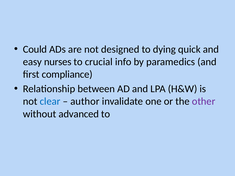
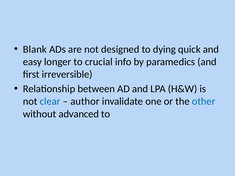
Could: Could -> Blank (35, 49)
nurses: nurses -> longer (58, 62)
compliance: compliance -> irreversible (67, 74)
other colour: purple -> blue (204, 102)
